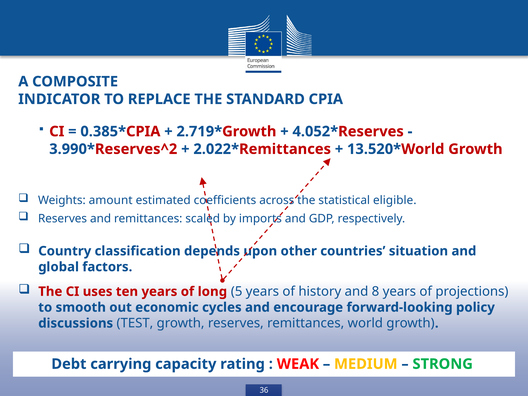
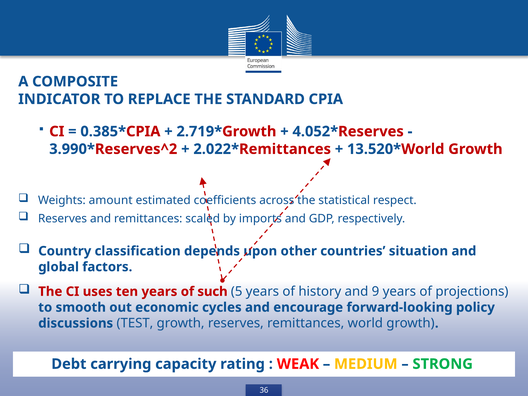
eligible: eligible -> respect (395, 200)
long: long -> such (213, 292)
8: 8 -> 9 (376, 292)
